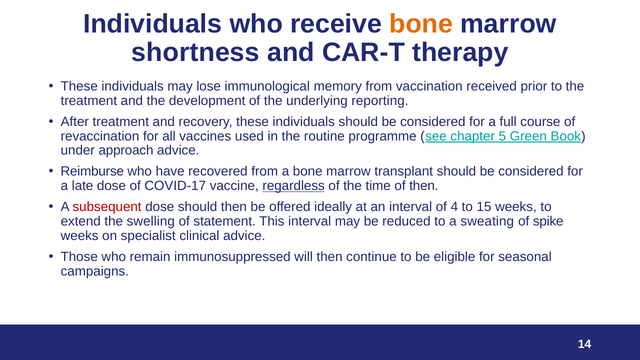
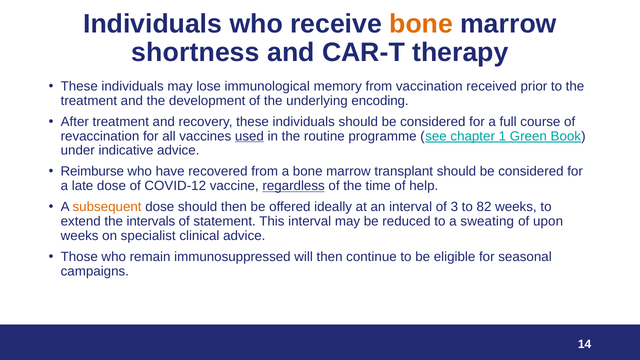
reporting: reporting -> encoding (380, 101)
used underline: none -> present (249, 136)
5: 5 -> 1 (502, 136)
approach: approach -> indicative (126, 150)
COVID-17: COVID-17 -> COVID-12 (175, 186)
of then: then -> help (424, 186)
subsequent colour: red -> orange (107, 207)
4: 4 -> 3 (454, 207)
15: 15 -> 82 (484, 207)
swelling: swelling -> intervals (151, 221)
spike: spike -> upon (548, 221)
